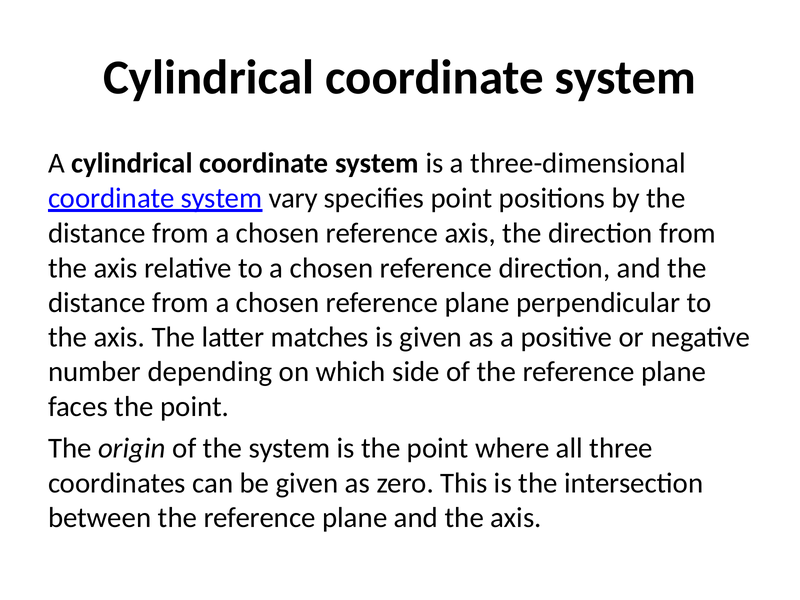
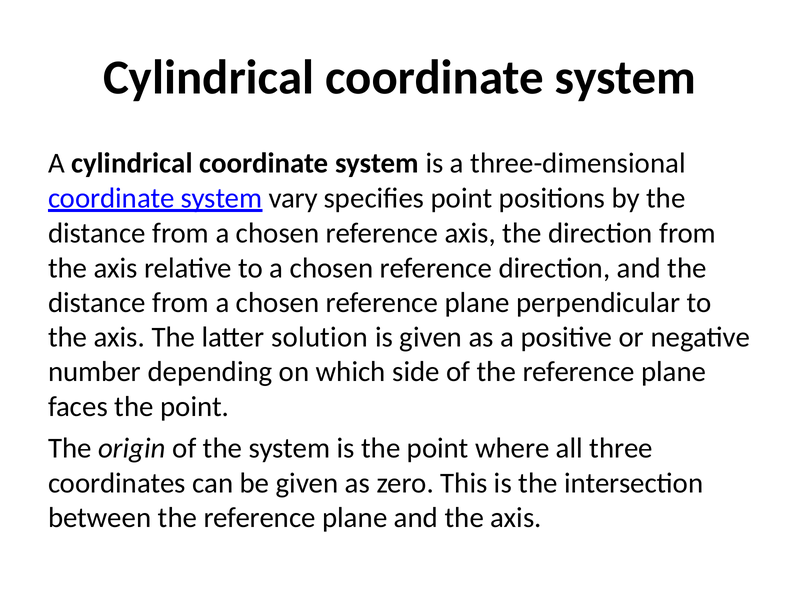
matches: matches -> solution (320, 337)
